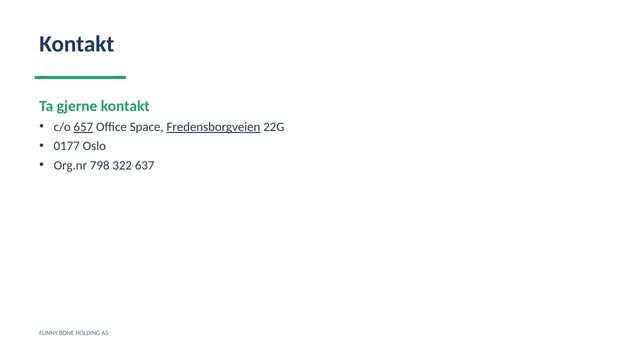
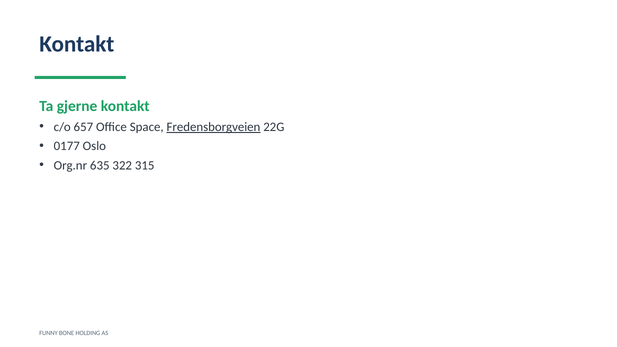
657 underline: present -> none (83, 127)
798: 798 -> 635 (100, 165)
637: 637 -> 315 (145, 165)
